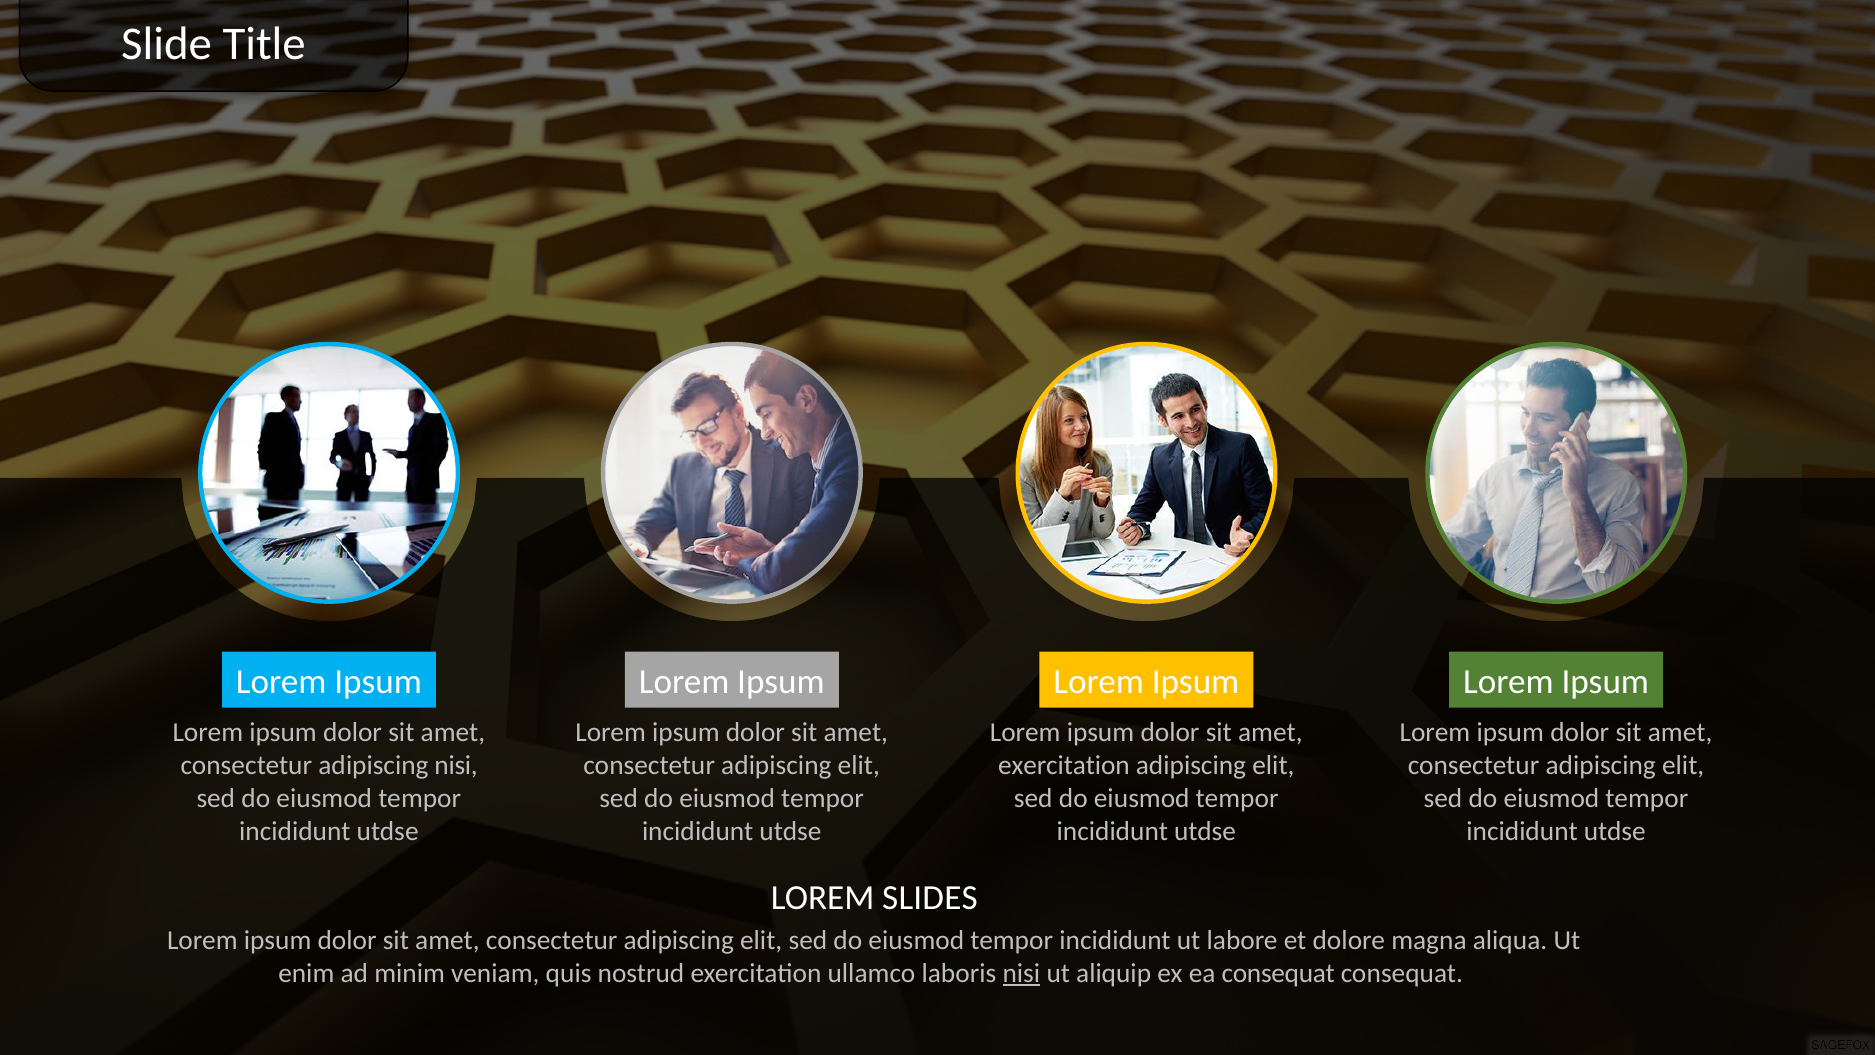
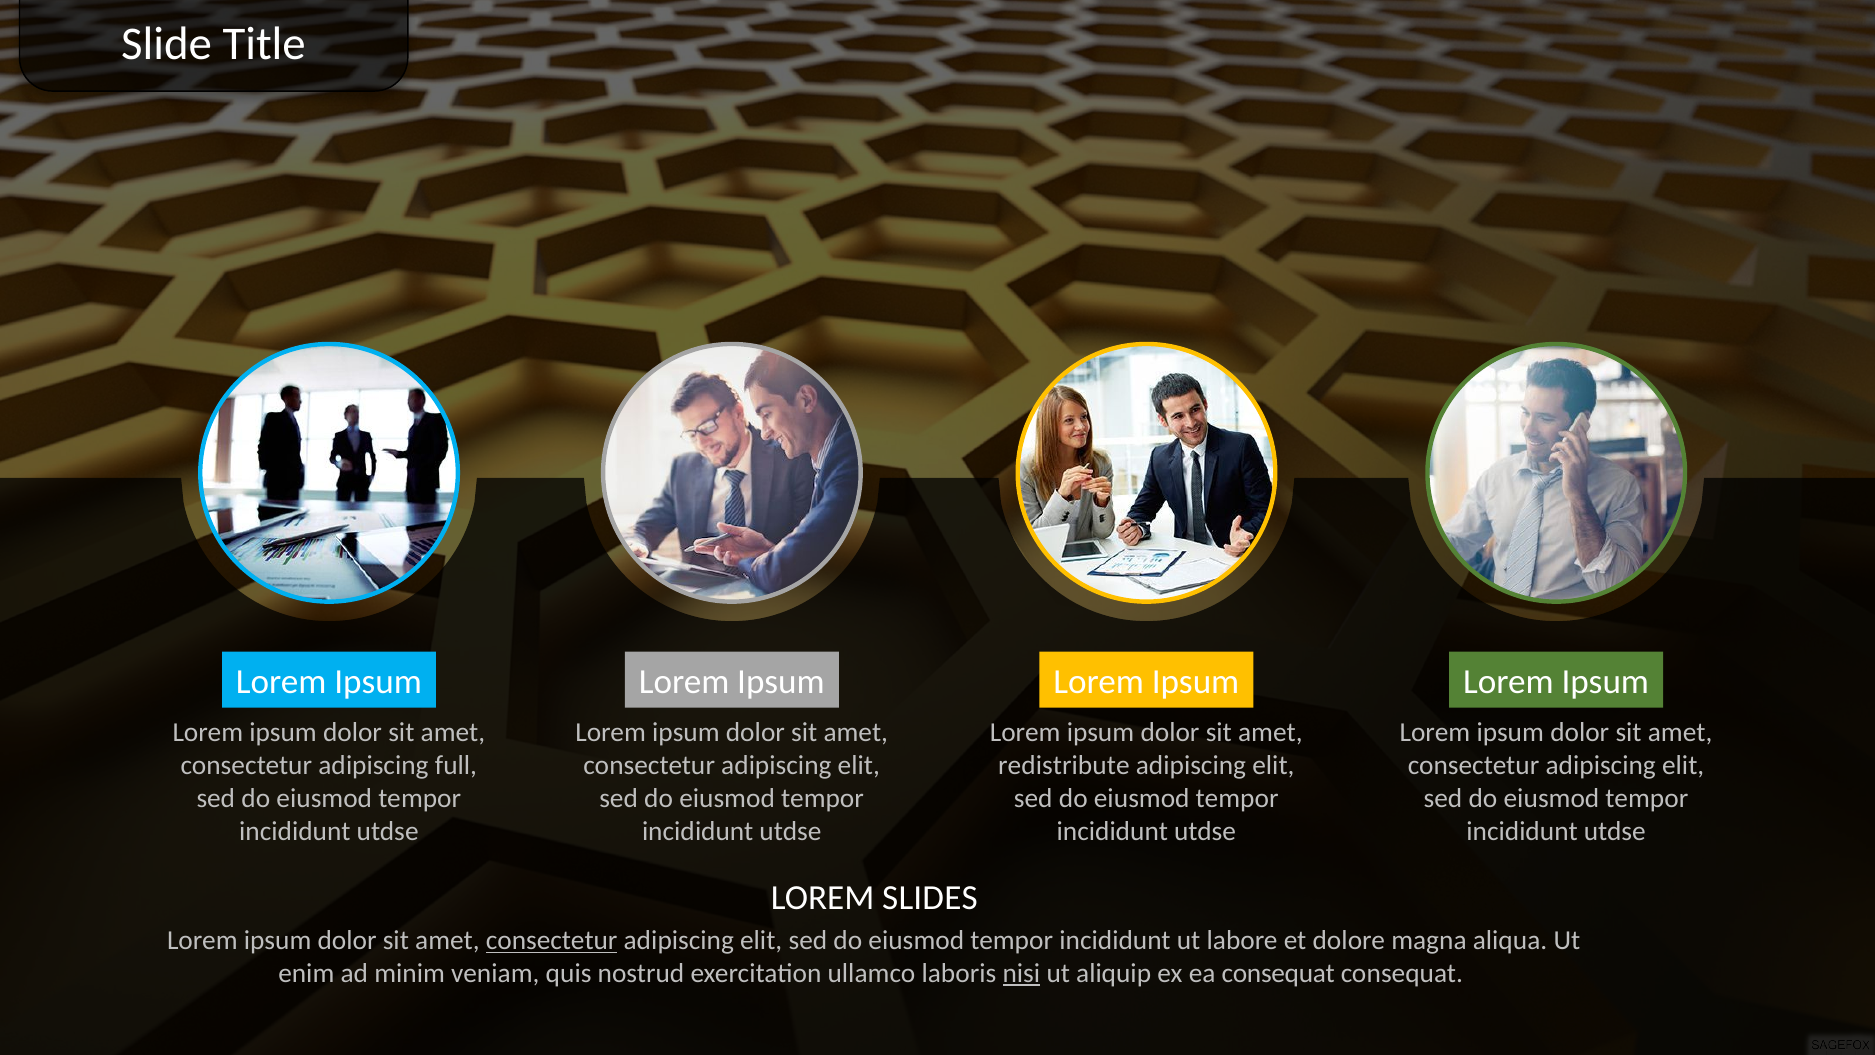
adipiscing nisi: nisi -> full (456, 765)
exercitation: exercitation -> redistribute (1064, 765)
consectetur underline: none -> present (552, 940)
